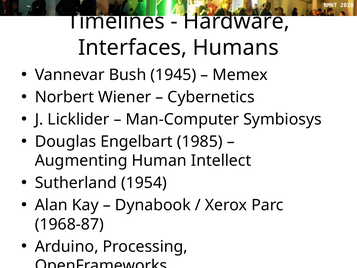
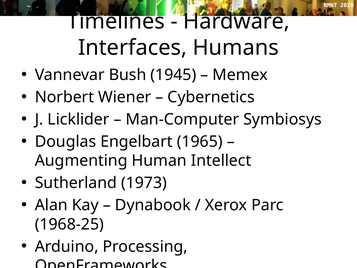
1985: 1985 -> 1965 (200, 142)
1954: 1954 -> 1973 (144, 183)
1968-87: 1968-87 -> 1968-25 (69, 224)
